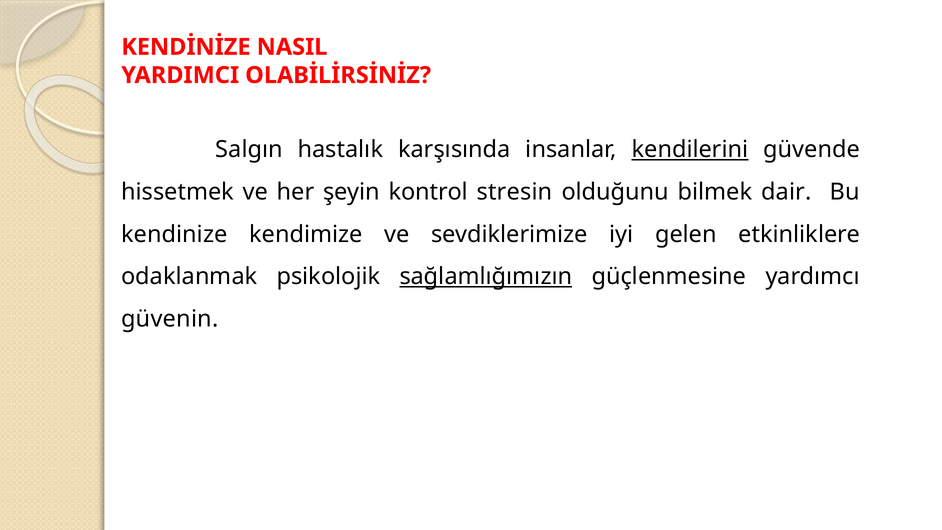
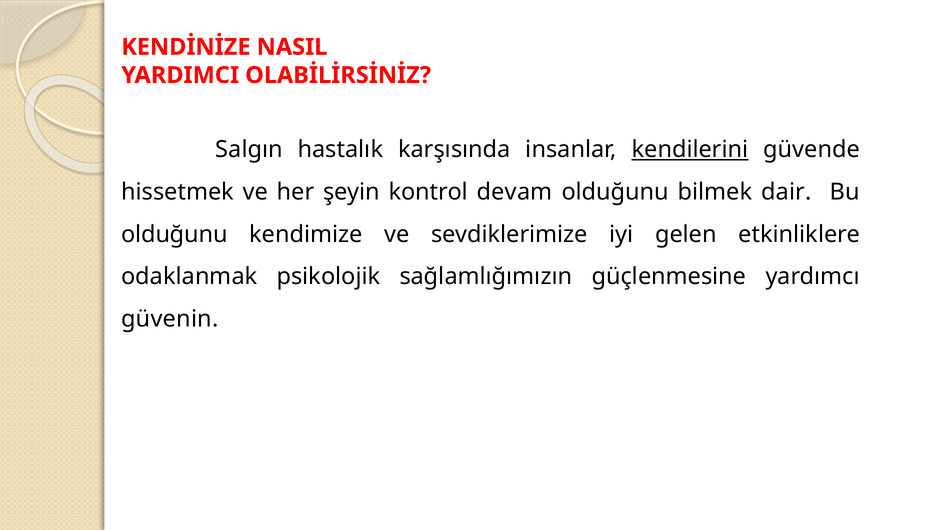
stresin: stresin -> devam (515, 192)
kendinize: kendinize -> olduğunu (174, 234)
sağlamlığımızın underline: present -> none (486, 277)
